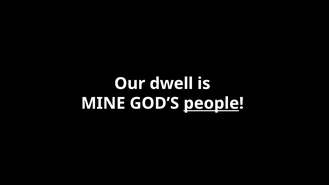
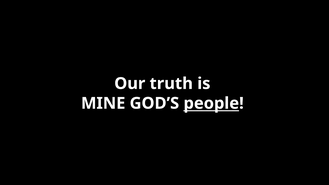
dwell: dwell -> truth (171, 84)
